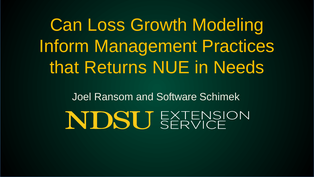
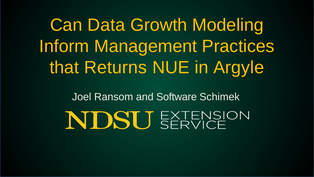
Loss: Loss -> Data (106, 25)
Needs: Needs -> Argyle (239, 67)
